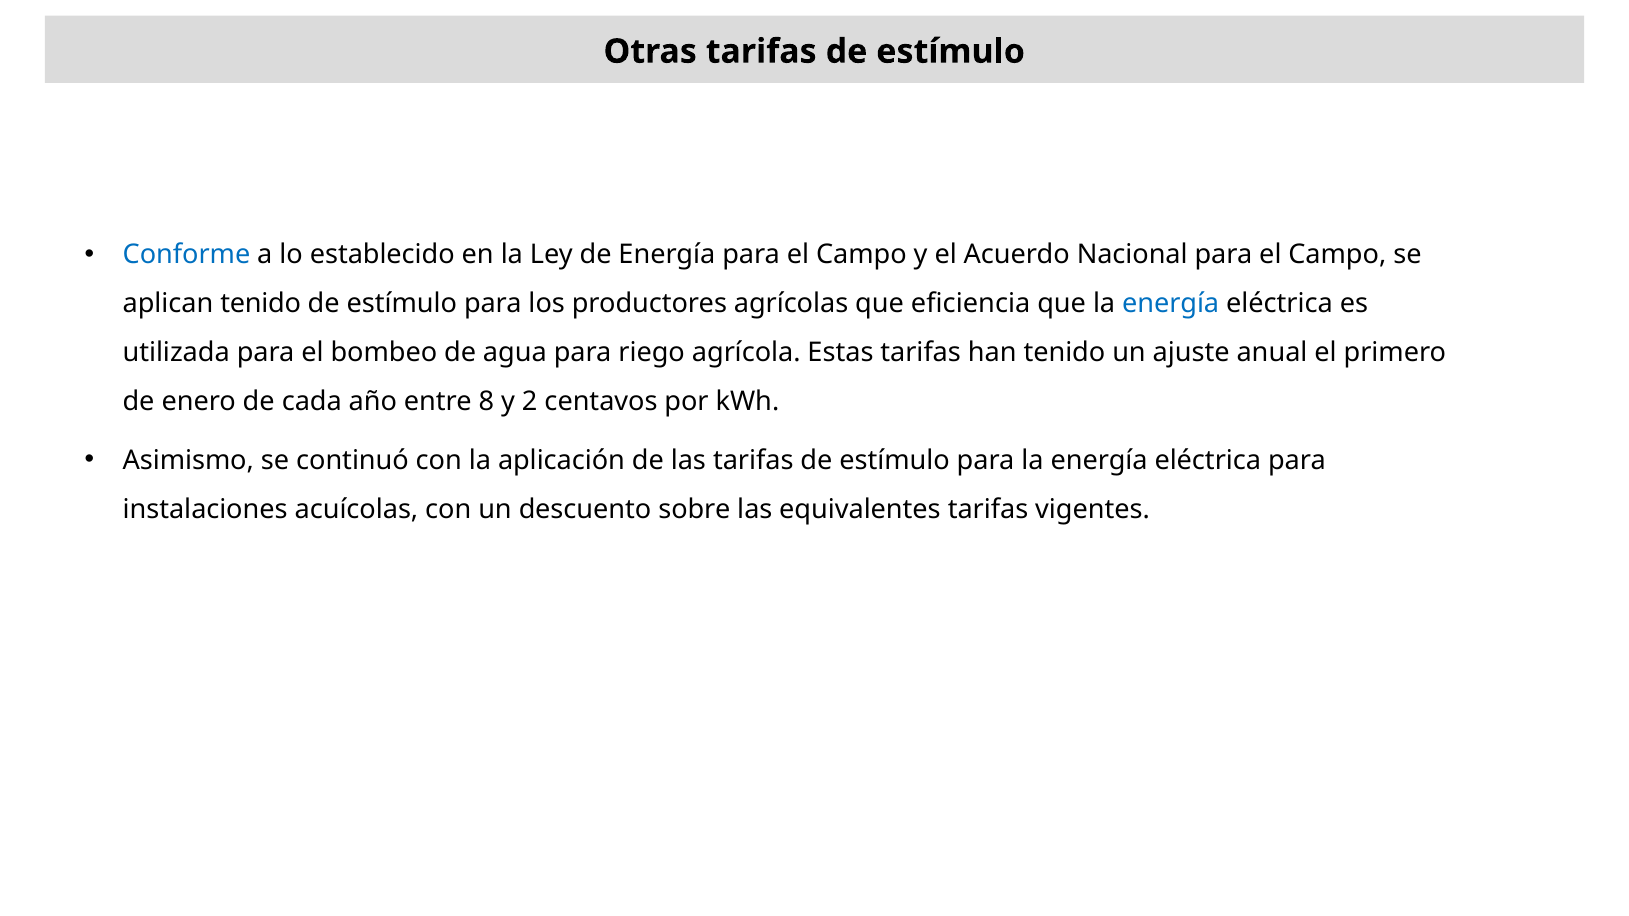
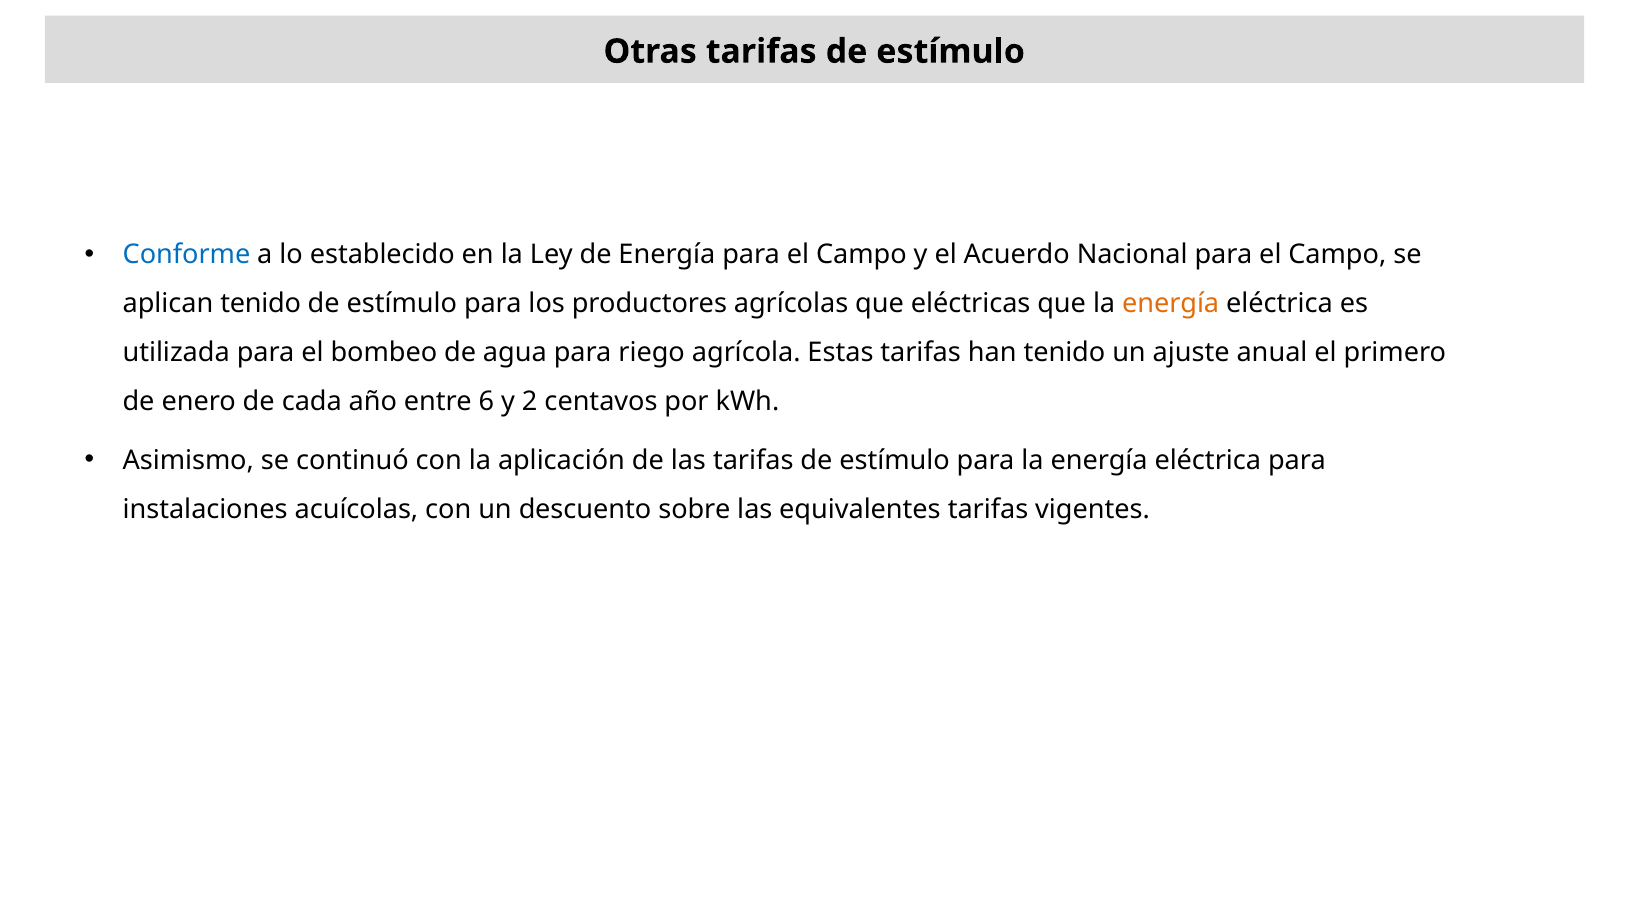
eficiencia: eficiencia -> eléctricas (971, 304)
energía colour: blue -> orange (1171, 304)
8: 8 -> 6 (486, 401)
